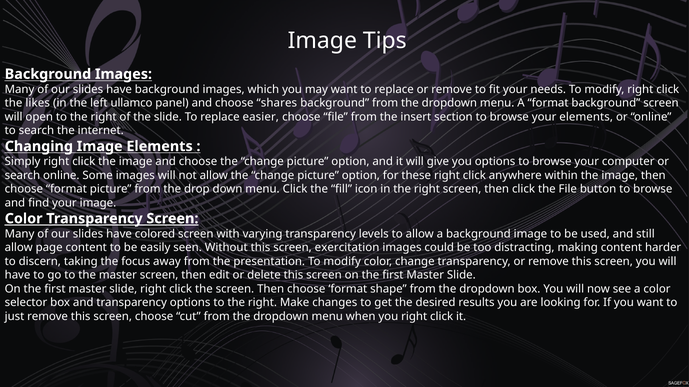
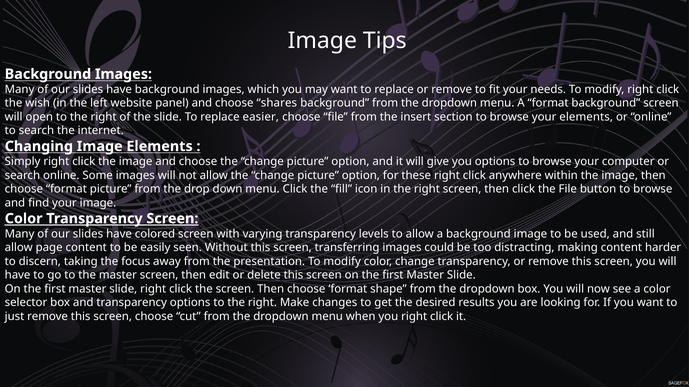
likes: likes -> wish (38, 103)
ullamco: ullamco -> website (131, 103)
exercitation: exercitation -> transferring (347, 248)
